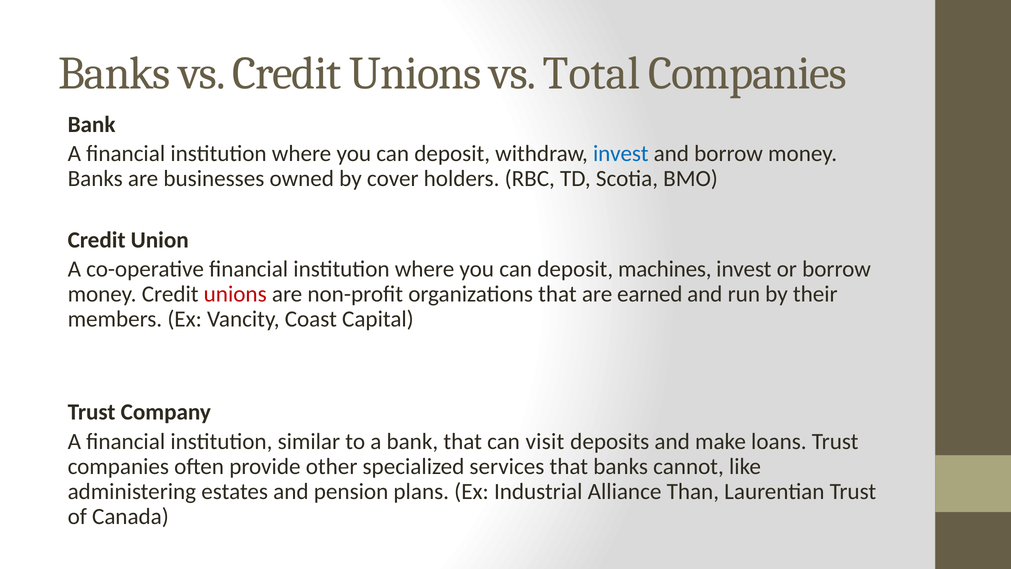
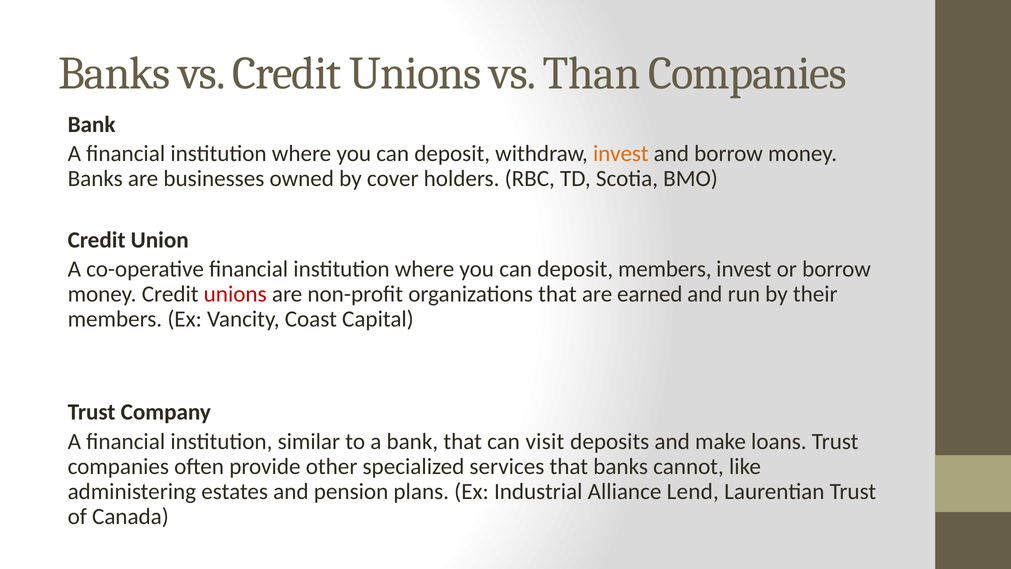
Total: Total -> Than (592, 73)
invest colour: blue -> orange (621, 154)
deposit machines: machines -> members (665, 269)
Than: Than -> Lend (693, 491)
